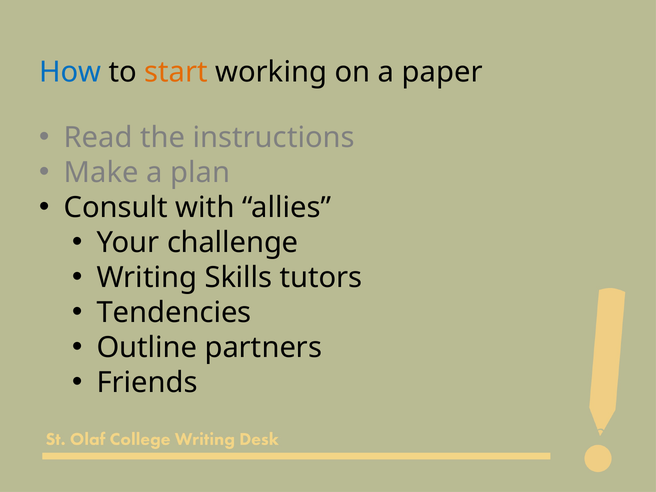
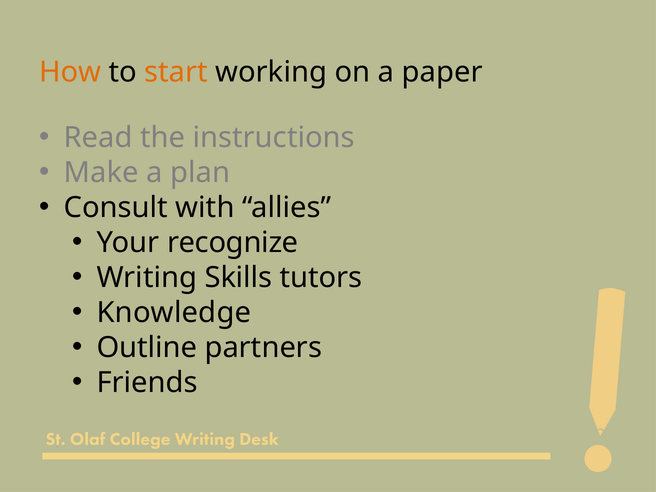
How colour: blue -> orange (70, 72)
challenge: challenge -> recognize (233, 243)
Tendencies: Tendencies -> Knowledge (174, 313)
